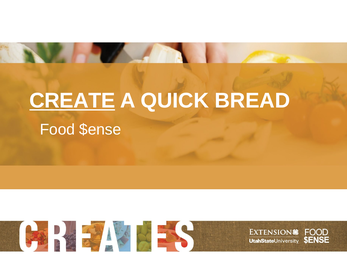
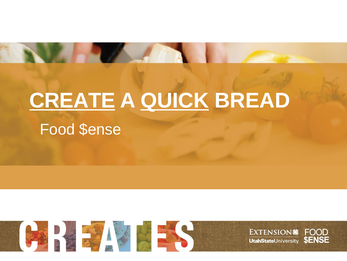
QUICK underline: none -> present (175, 100)
